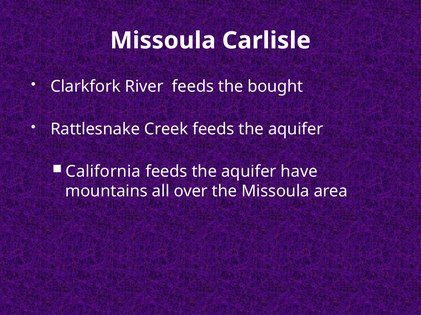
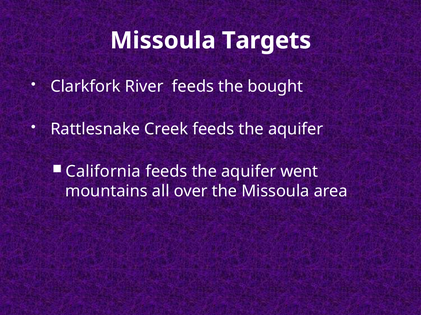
Carlisle: Carlisle -> Targets (267, 41)
have: have -> went (299, 172)
